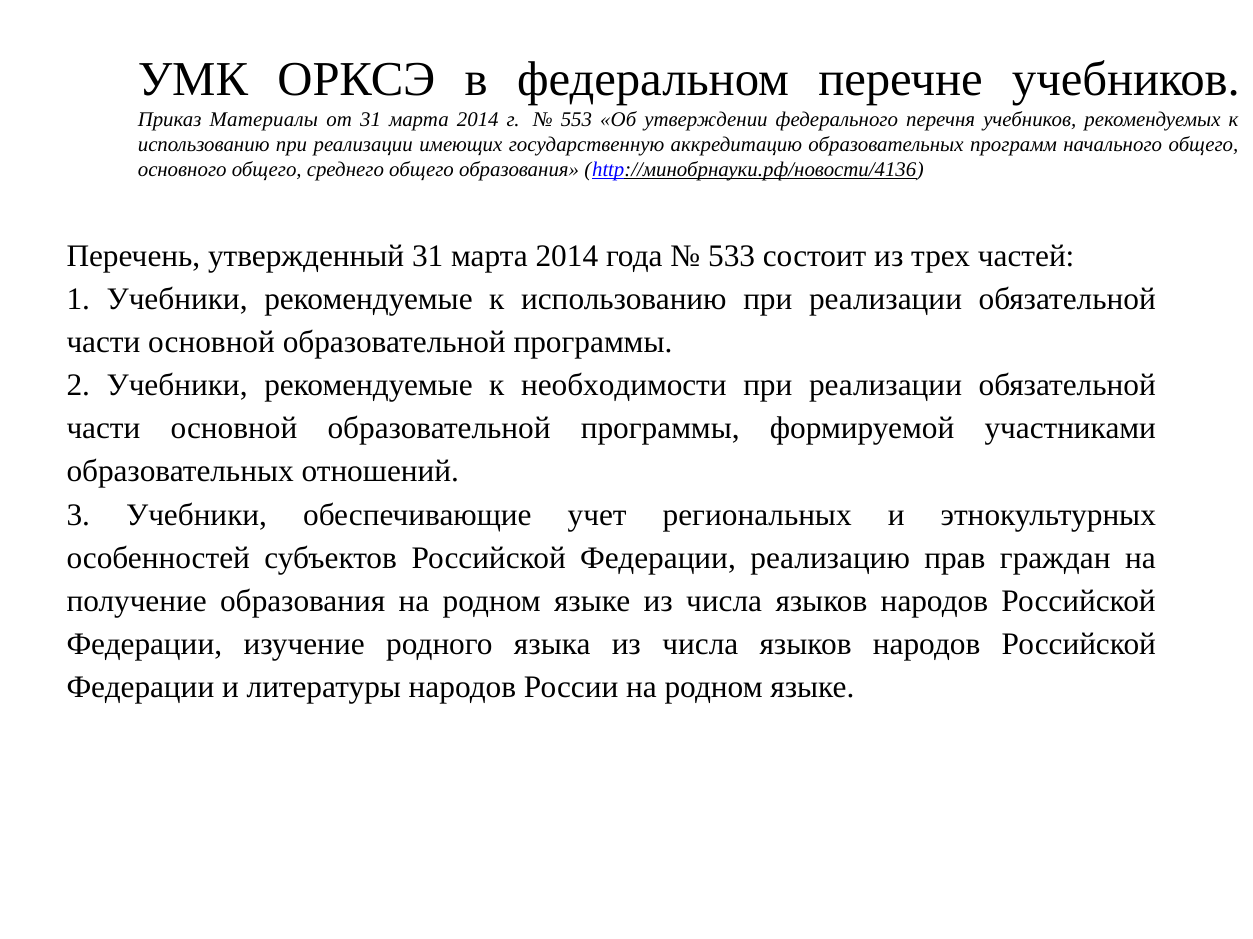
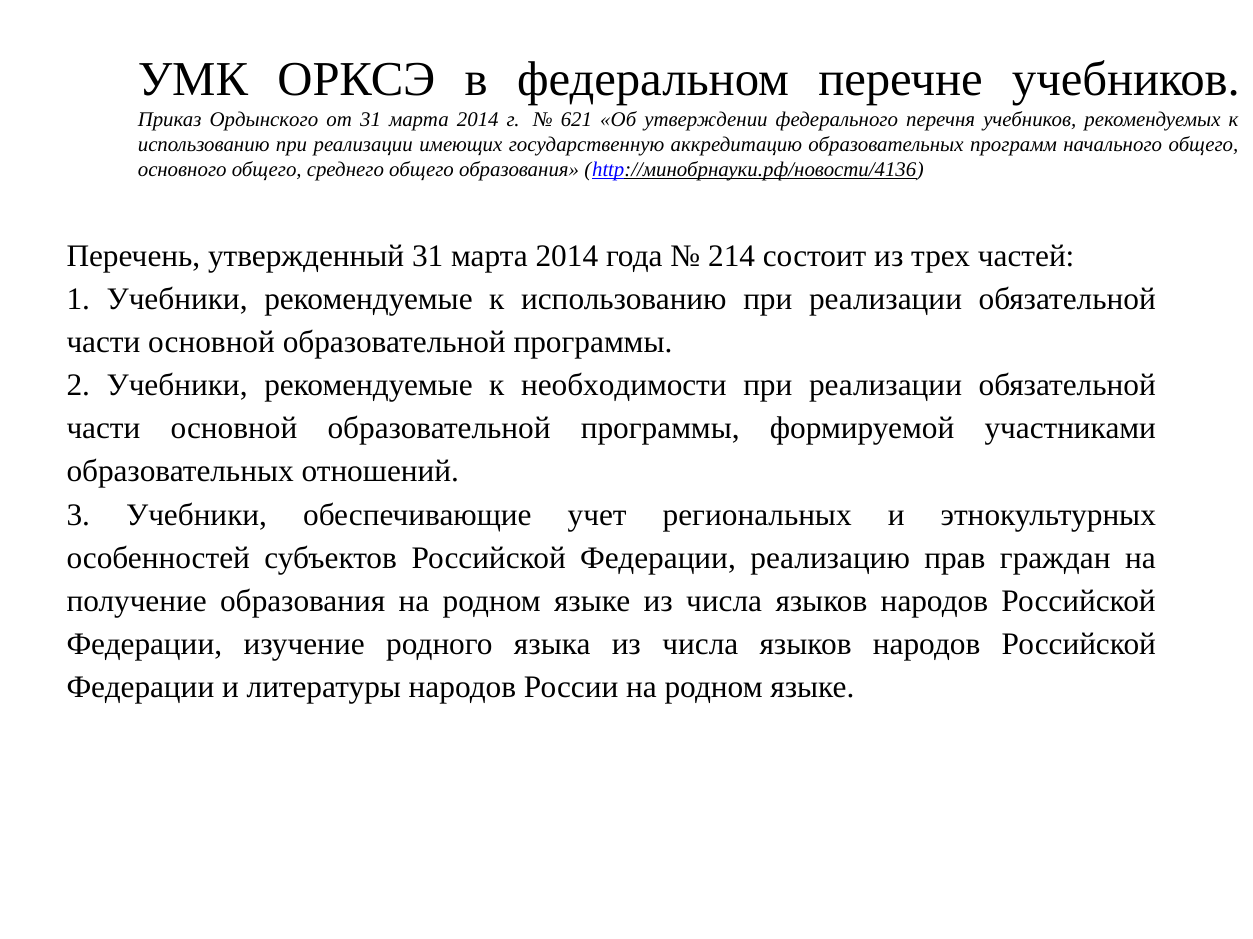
Материалы: Материалы -> Ордынского (264, 119)
553: 553 -> 621 (576, 119)
533: 533 -> 214 (732, 256)
